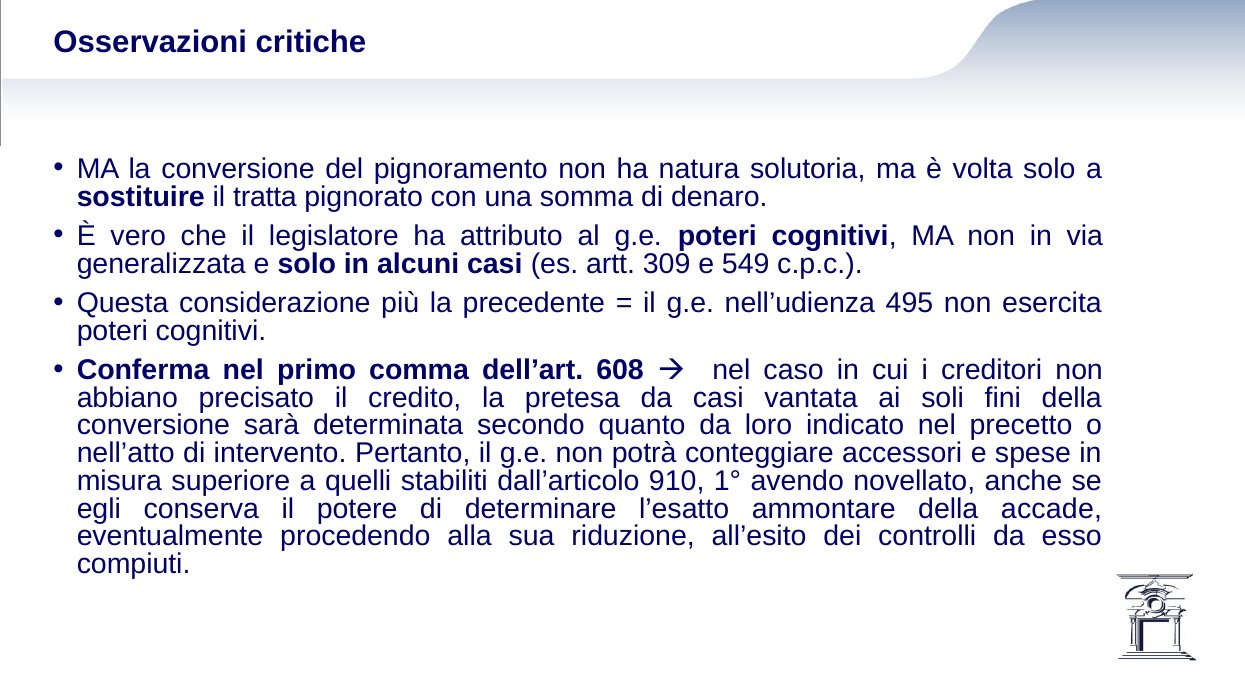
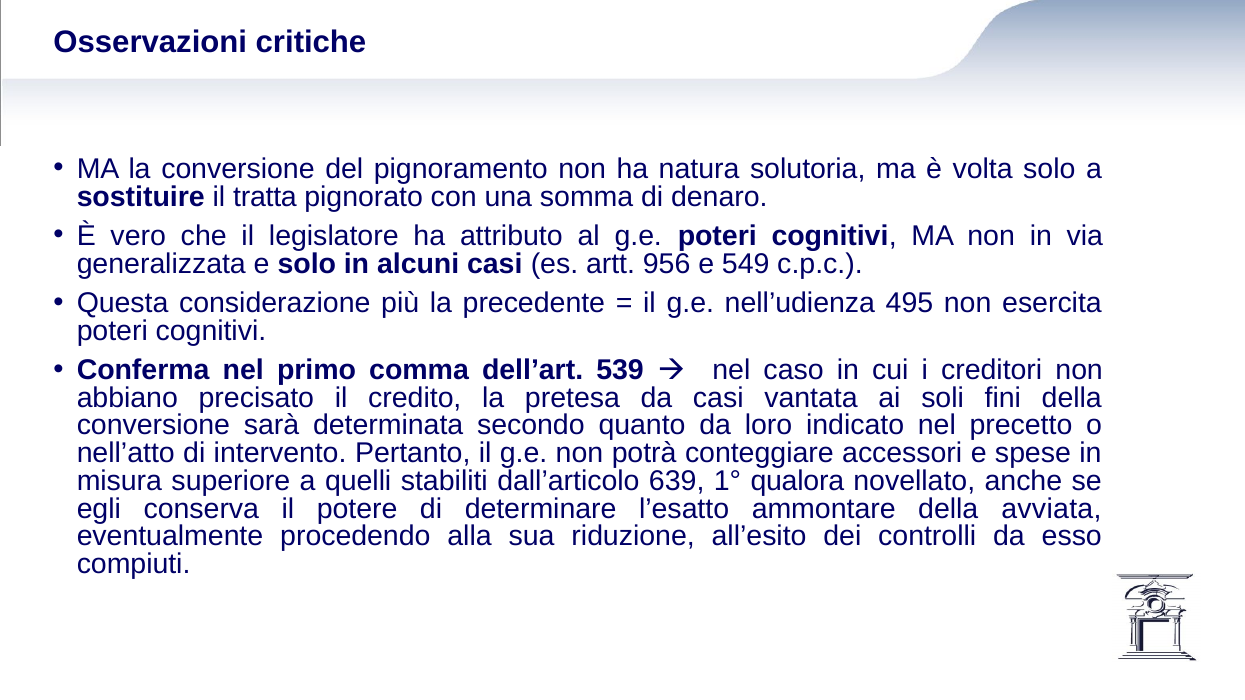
309: 309 -> 956 (667, 264)
608: 608 -> 539 (620, 370)
910: 910 -> 639 (677, 481)
avendo: avendo -> qualora (797, 481)
accade: accade -> avviata (1051, 509)
